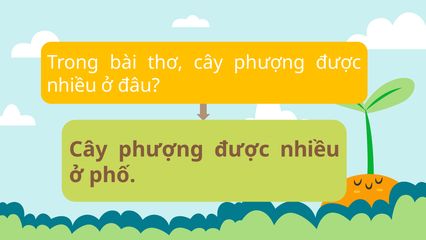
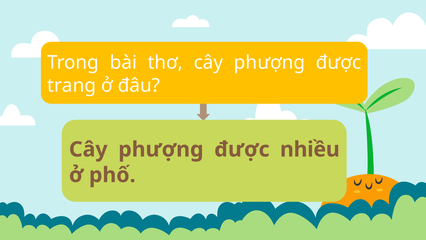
nhiều: nhiều -> trang (72, 85)
